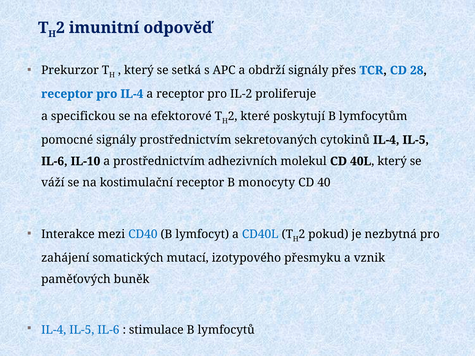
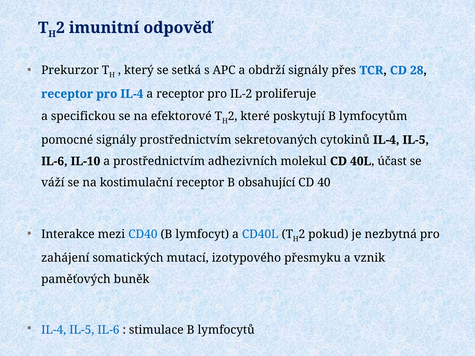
40L který: který -> účast (392, 161)
monocyty: monocyty -> obsahující (267, 183)
